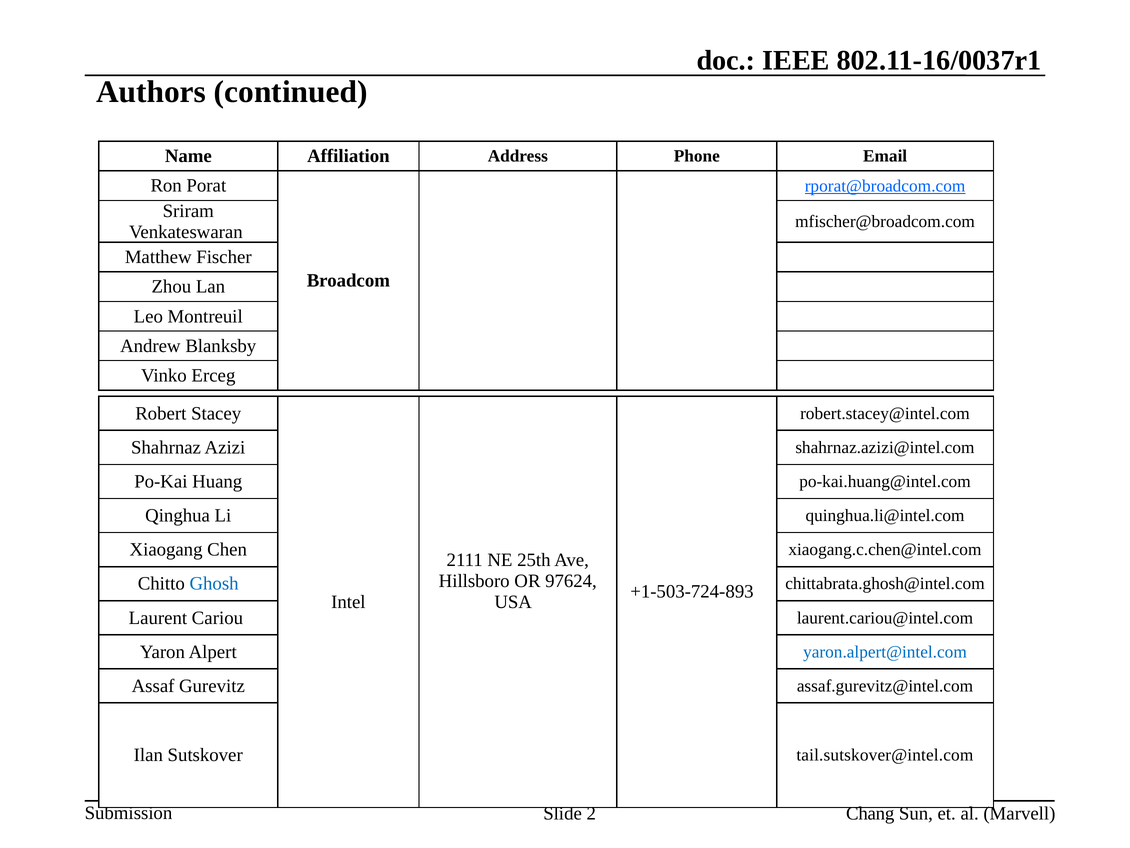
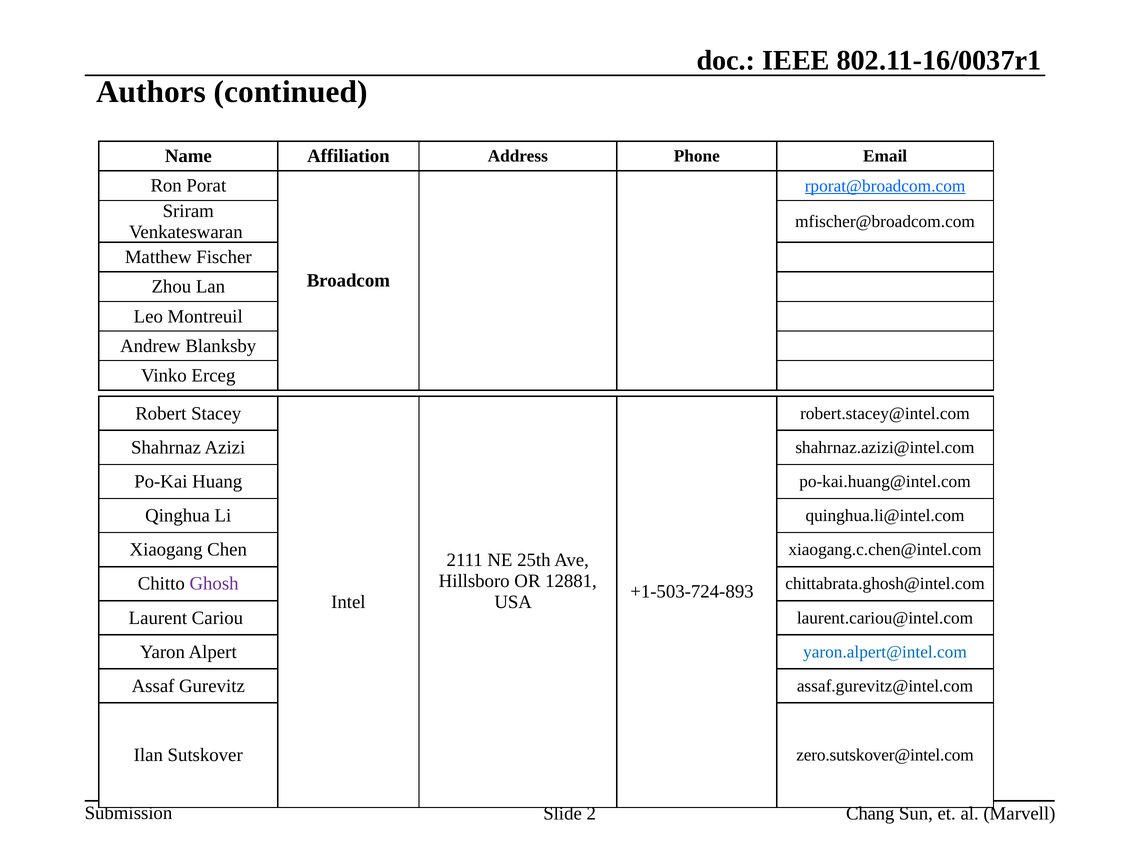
97624: 97624 -> 12881 (571, 581)
Ghosh colour: blue -> purple (214, 583)
tail.sutskover@intel.com: tail.sutskover@intel.com -> zero.sutskover@intel.com (885, 755)
